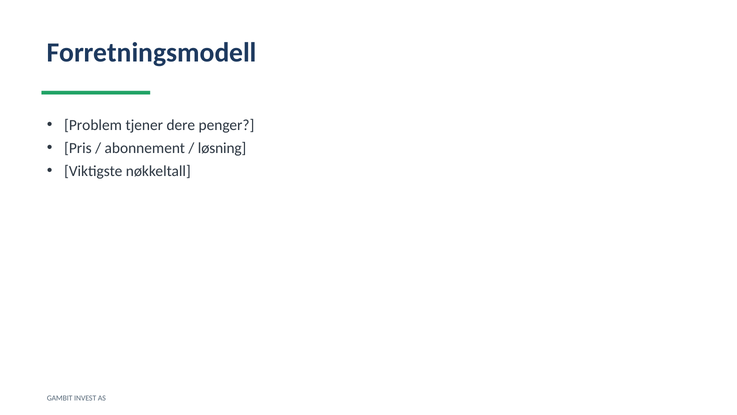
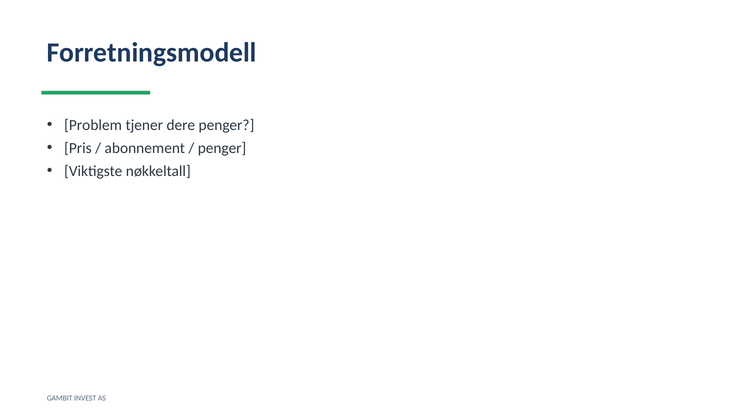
løsning: løsning -> penger (222, 148)
